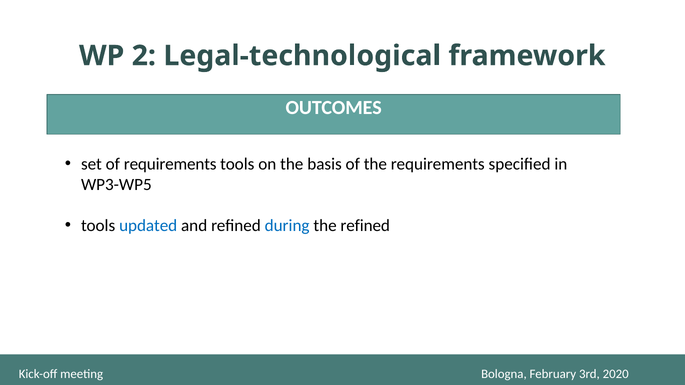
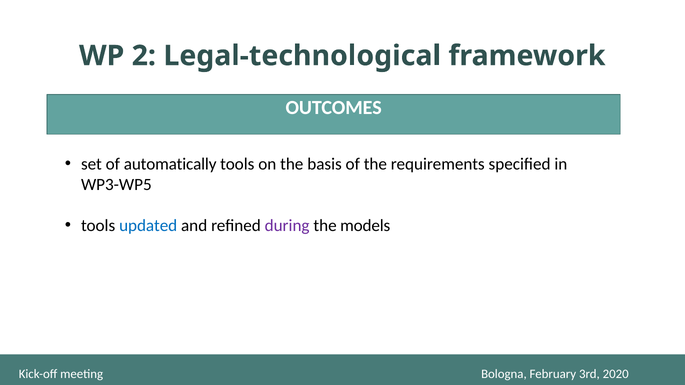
of requirements: requirements -> automatically (170, 164)
during colour: blue -> purple (287, 226)
the refined: refined -> models (365, 226)
